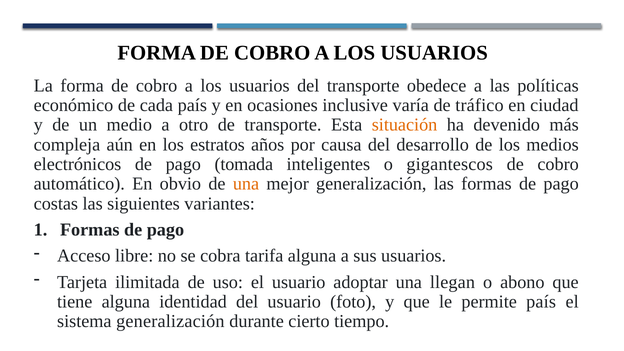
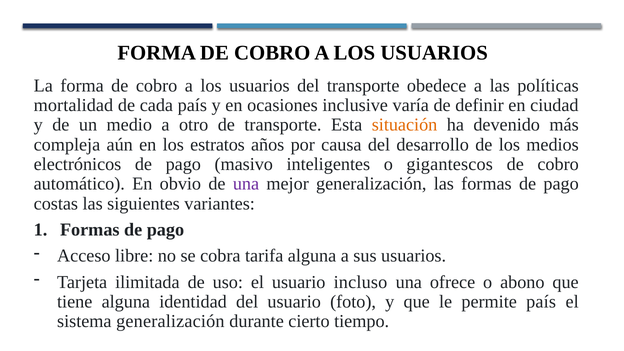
económico: económico -> mortalidad (73, 105)
tráfico: tráfico -> definir (480, 105)
tomada: tomada -> masivo (244, 164)
una colour: orange -> purple (246, 184)
adoptar: adoptar -> incluso (360, 282)
llegan: llegan -> ofrece (453, 282)
